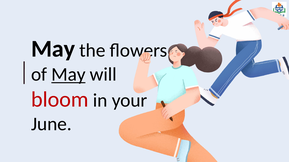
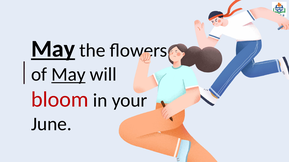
May underline: none -> present (53, 49)
